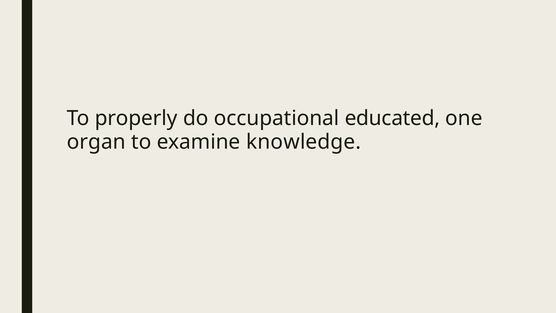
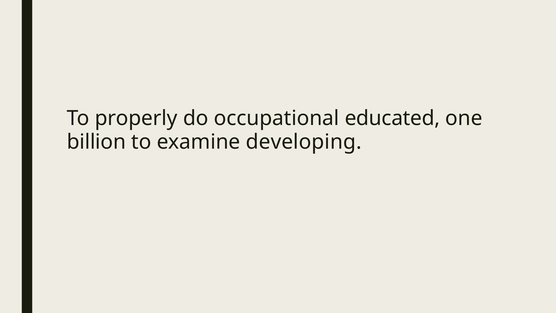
organ: organ -> billion (96, 142)
knowledge: knowledge -> developing (304, 142)
